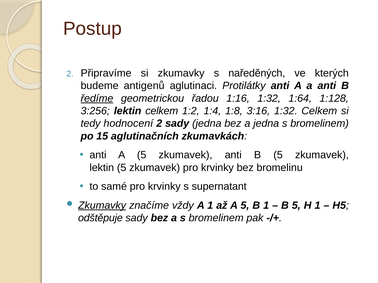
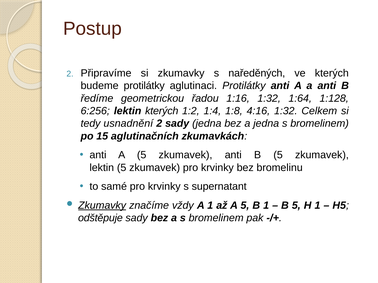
budeme antigenů: antigenů -> protilátky (144, 86)
ředíme underline: present -> none (97, 99)
3:256: 3:256 -> 6:256 (95, 111)
lektin celkem: celkem -> kterých (162, 111)
3:16: 3:16 -> 4:16 (258, 111)
hodnocení: hodnocení -> usnadnění (128, 124)
